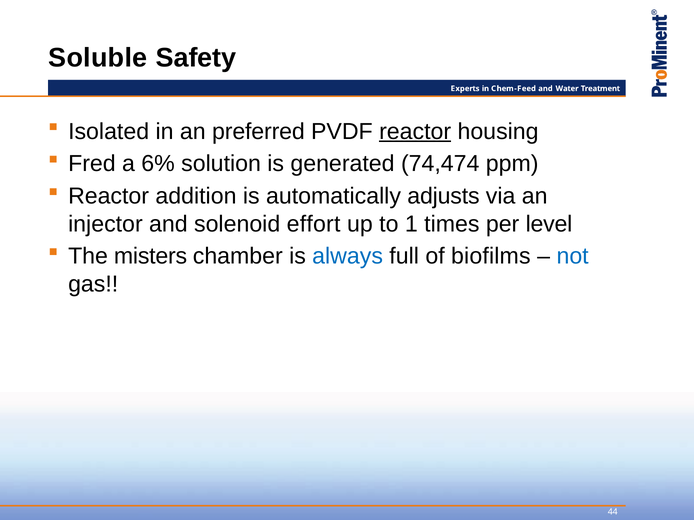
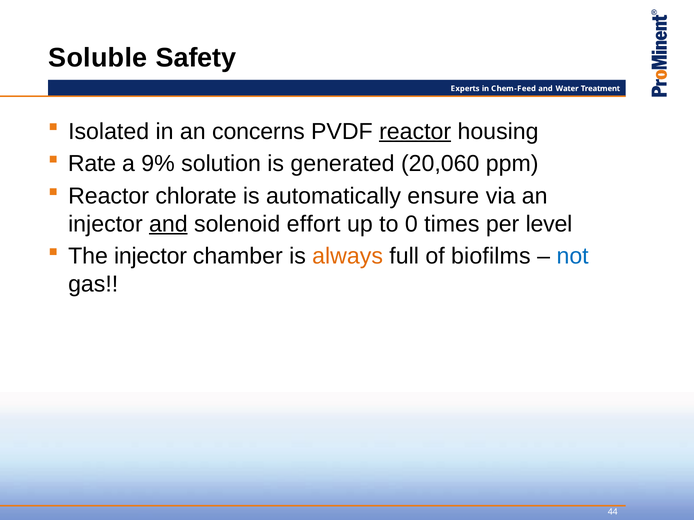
preferred: preferred -> concerns (258, 132)
Fred: Fred -> Rate (92, 164)
6%: 6% -> 9% (158, 164)
74,474: 74,474 -> 20,060 (440, 164)
addition: addition -> chlorate (196, 196)
adjusts: adjusts -> ensure (443, 196)
and underline: none -> present (168, 224)
1: 1 -> 0 (411, 224)
The misters: misters -> injector (151, 257)
always colour: blue -> orange (348, 257)
